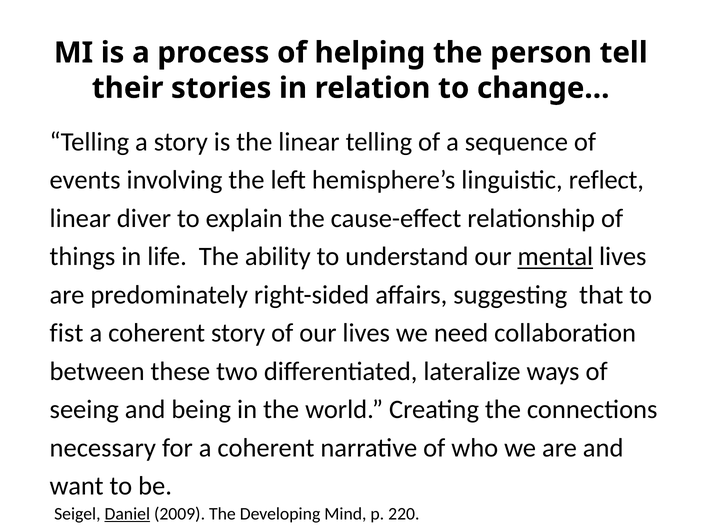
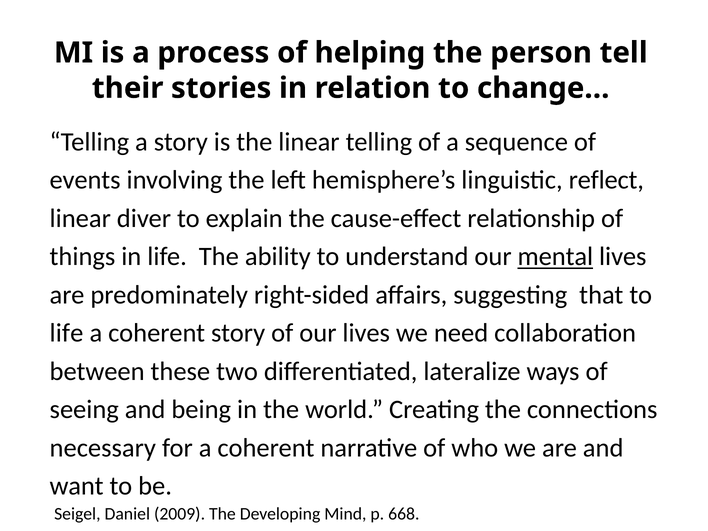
fist: fist -> life (67, 333)
Daniel underline: present -> none (127, 514)
220: 220 -> 668 (404, 514)
